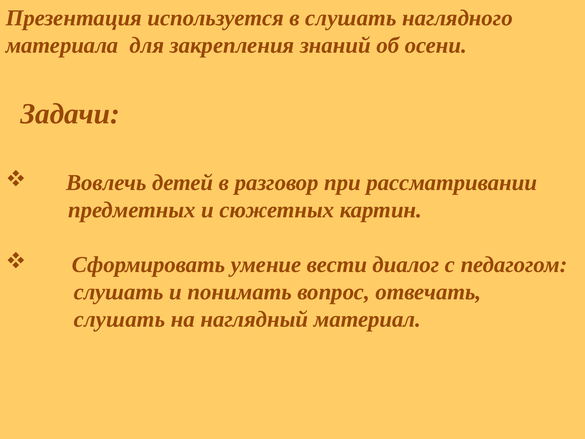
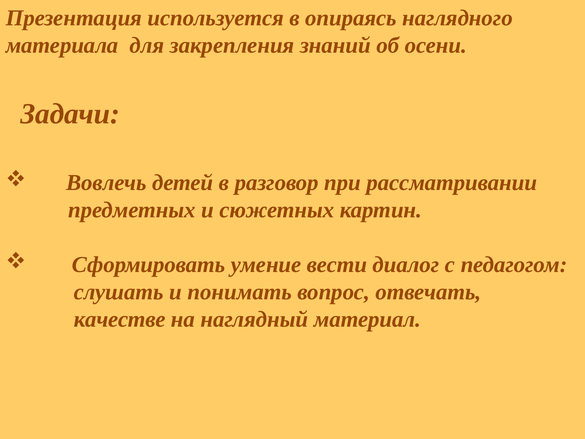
в слушать: слушать -> опираясь (351, 18)
слушать: слушать -> качестве (120, 319)
